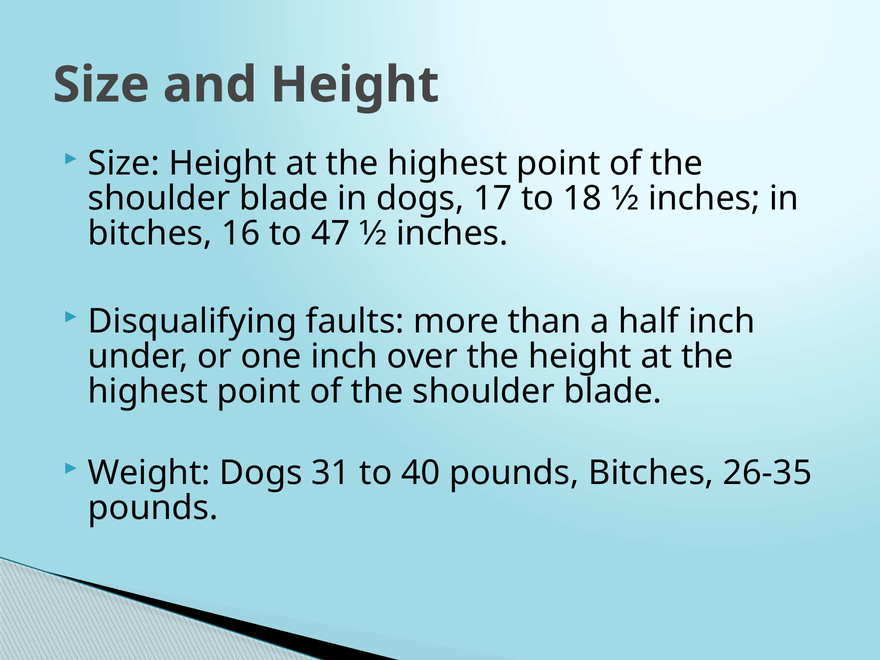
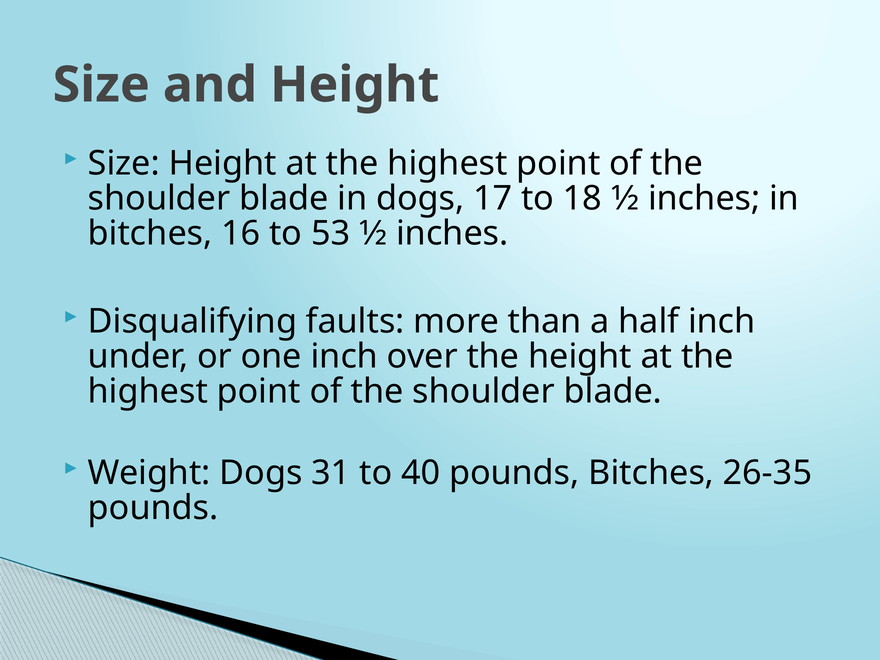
47: 47 -> 53 (331, 233)
